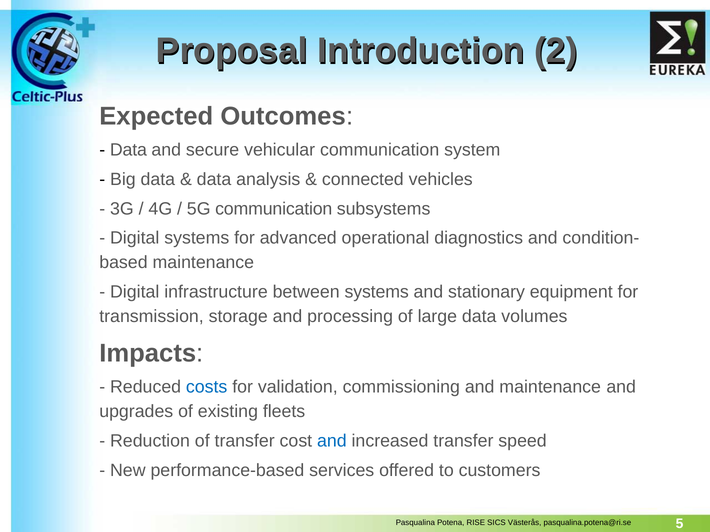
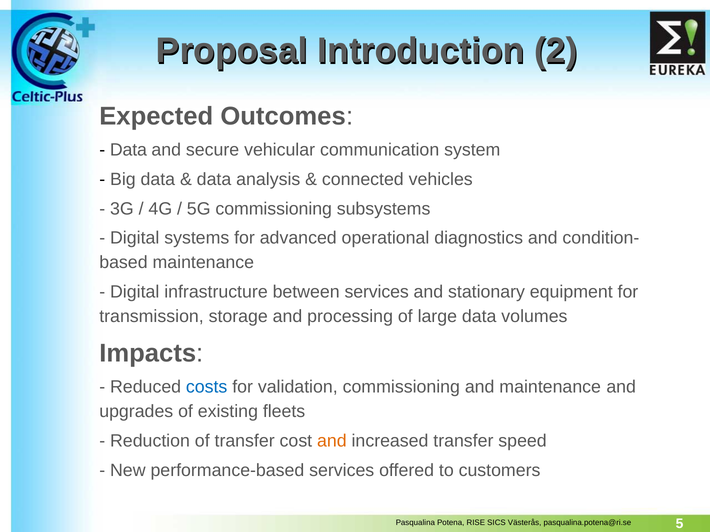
5G communication: communication -> commissioning (274, 209)
between systems: systems -> services (377, 292)
and colour: blue -> orange (332, 441)
